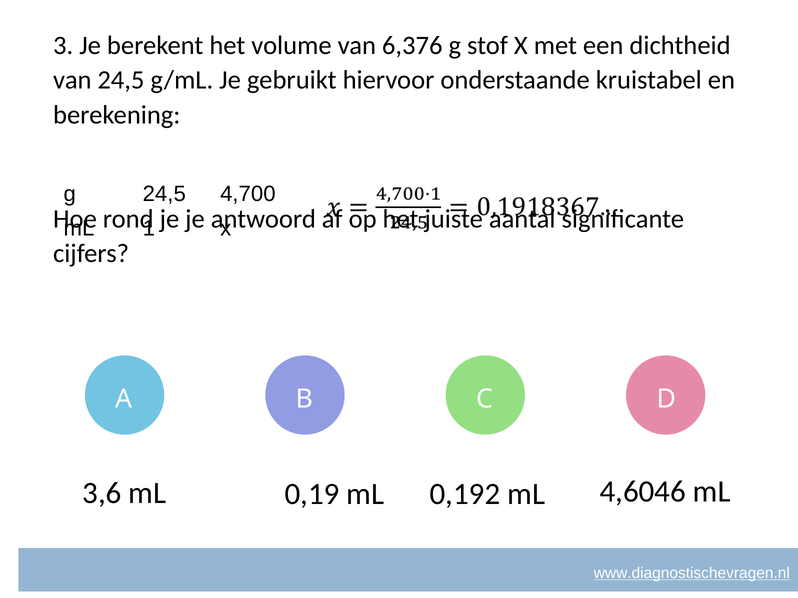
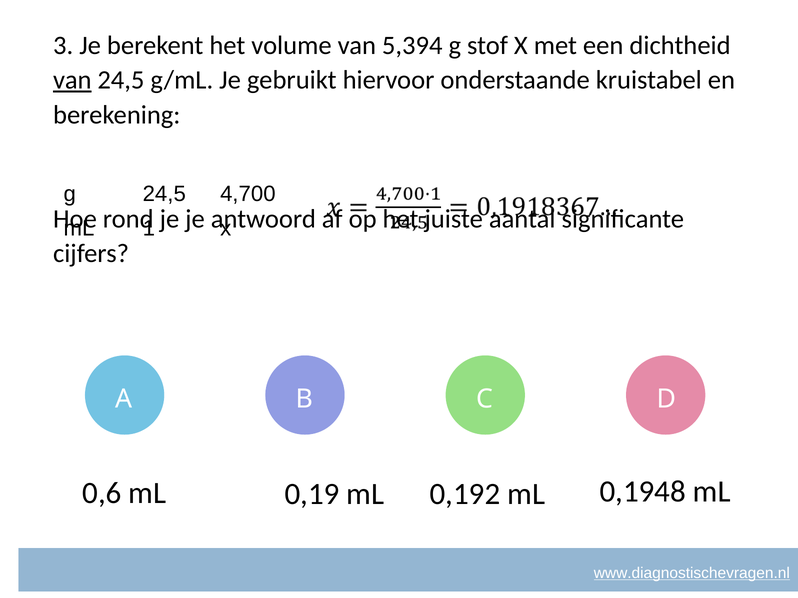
6,376: 6,376 -> 5,394 (412, 45)
van underline: none -> present (72, 80)
3,6: 3,6 -> 0,6 (102, 493)
4,6046: 4,6046 -> 0,1948 (643, 492)
